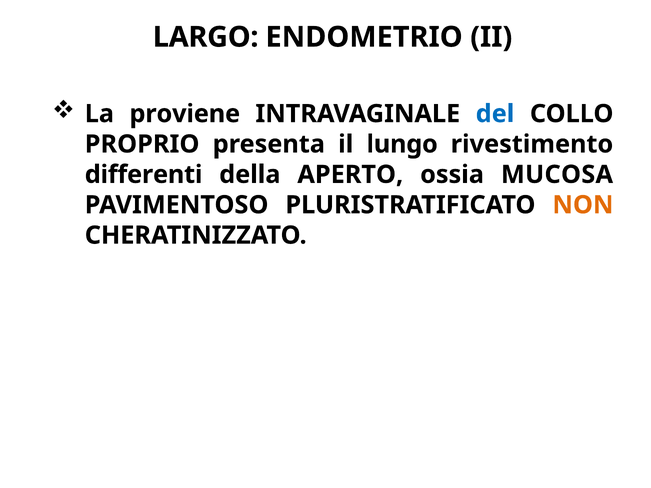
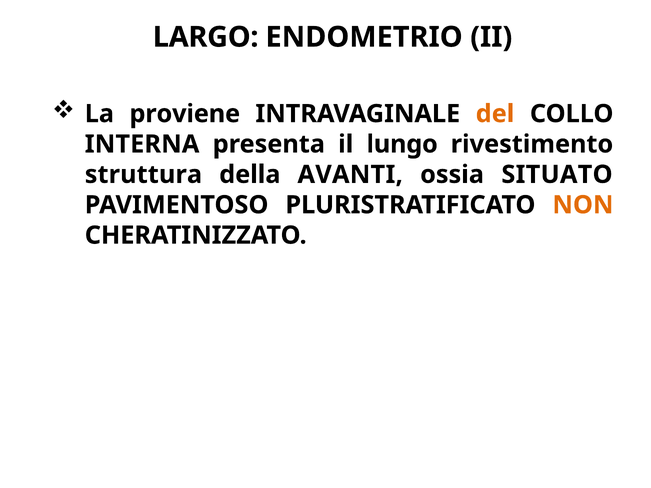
del colour: blue -> orange (495, 114)
PROPRIO: PROPRIO -> INTERNA (142, 144)
differenti: differenti -> struttura (143, 175)
APERTO: APERTO -> AVANTI (350, 175)
MUCOSA: MUCOSA -> SITUATO (557, 175)
